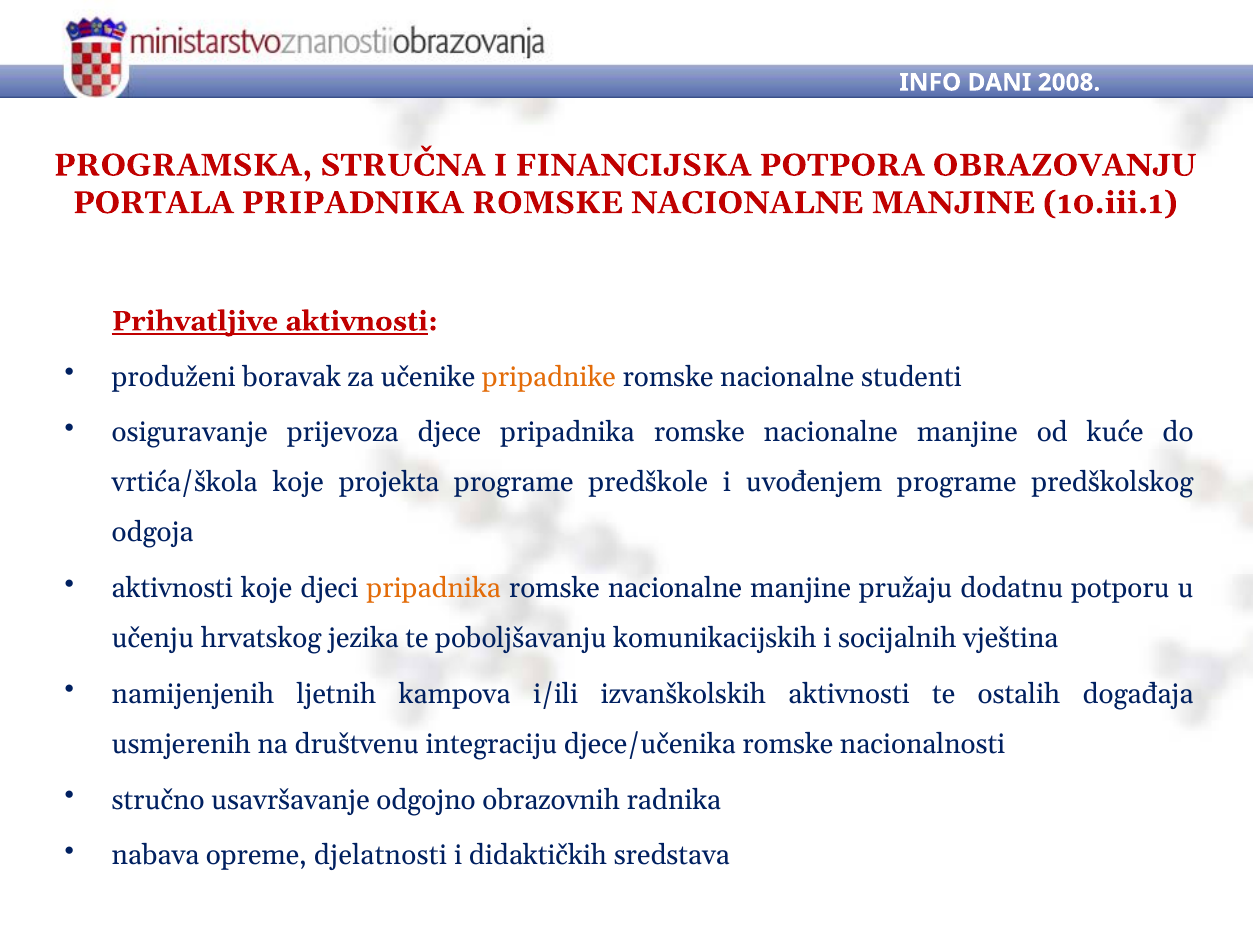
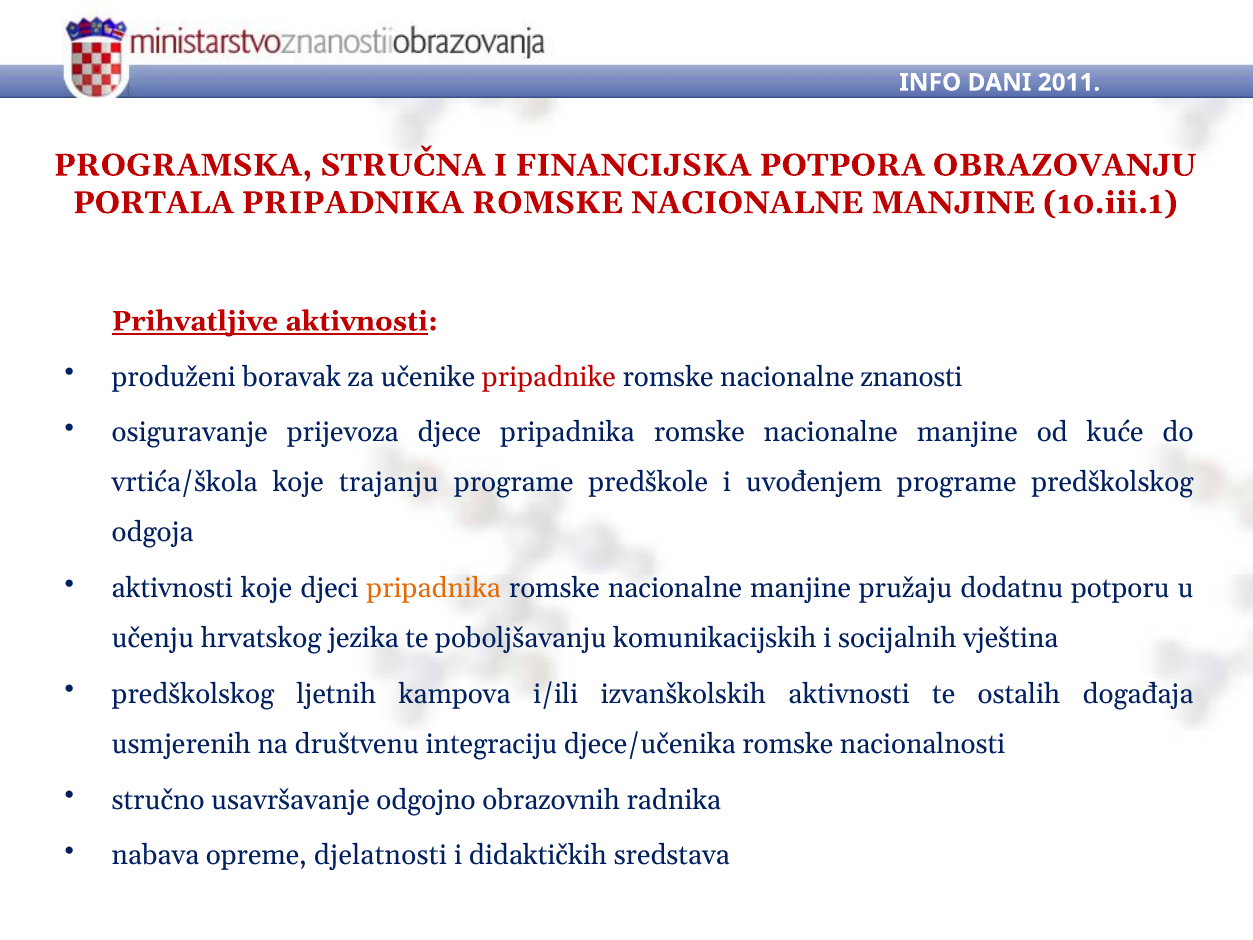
2008: 2008 -> 2011 (1069, 83)
pripadnike colour: orange -> red (549, 377)
studenti: studenti -> znanosti (912, 377)
projekta: projekta -> trajanju (389, 483)
namijenjenih: namijenjenih -> predškolskog (193, 694)
